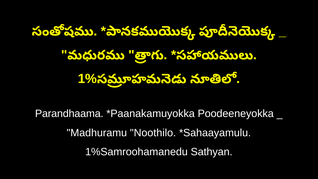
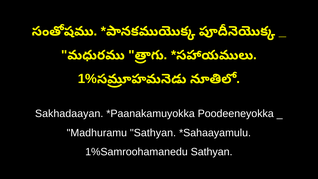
Parandhaama: Parandhaama -> Sakhadaayan (69, 114)
Madhuramu Noothilo: Noothilo -> Sathyan (153, 133)
